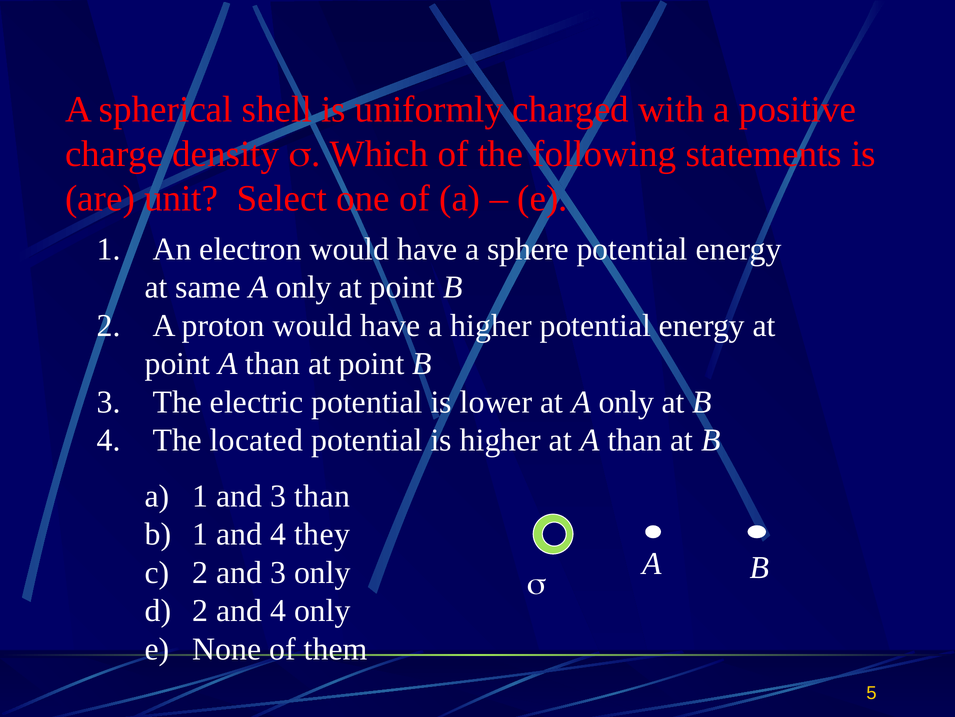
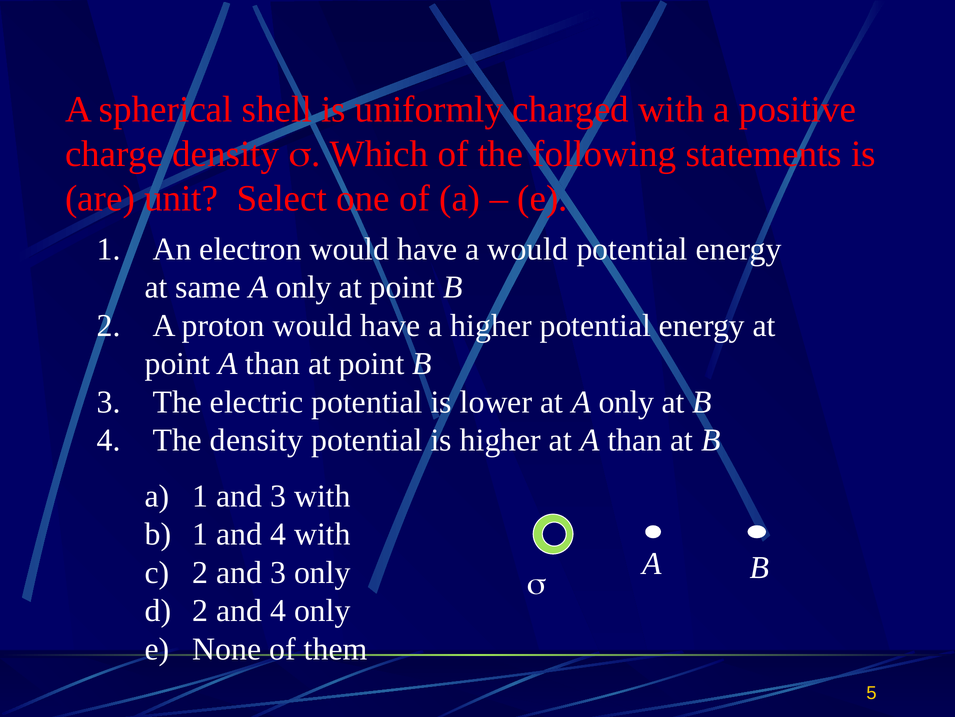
a sphere: sphere -> would (528, 249)
The located: located -> density (257, 440)
3 than: than -> with (322, 496)
4 they: they -> with (322, 534)
